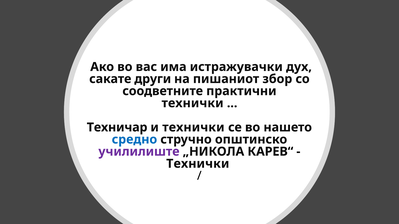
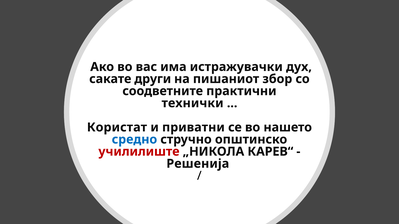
Техничар: Техничар -> Користат (117, 128)
и технички: технички -> приватни (193, 128)
училилиште colour: purple -> red (139, 152)
Технички: Технички -> Решенија (198, 164)
